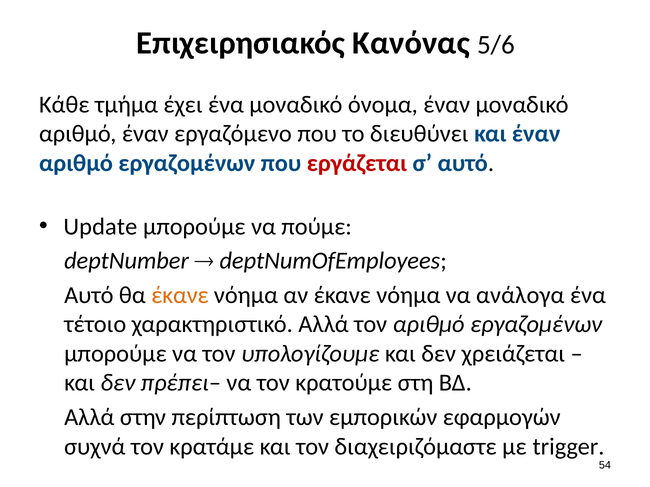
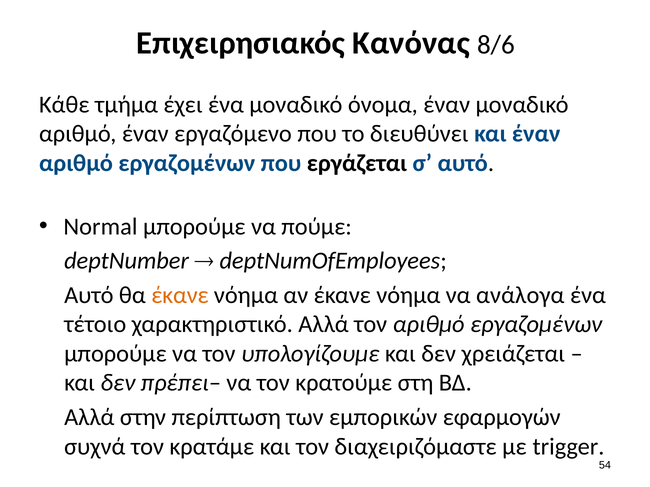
5/6: 5/6 -> 8/6 (496, 45)
εργάζεται colour: red -> black (357, 163)
Update: Update -> Normal (100, 227)
